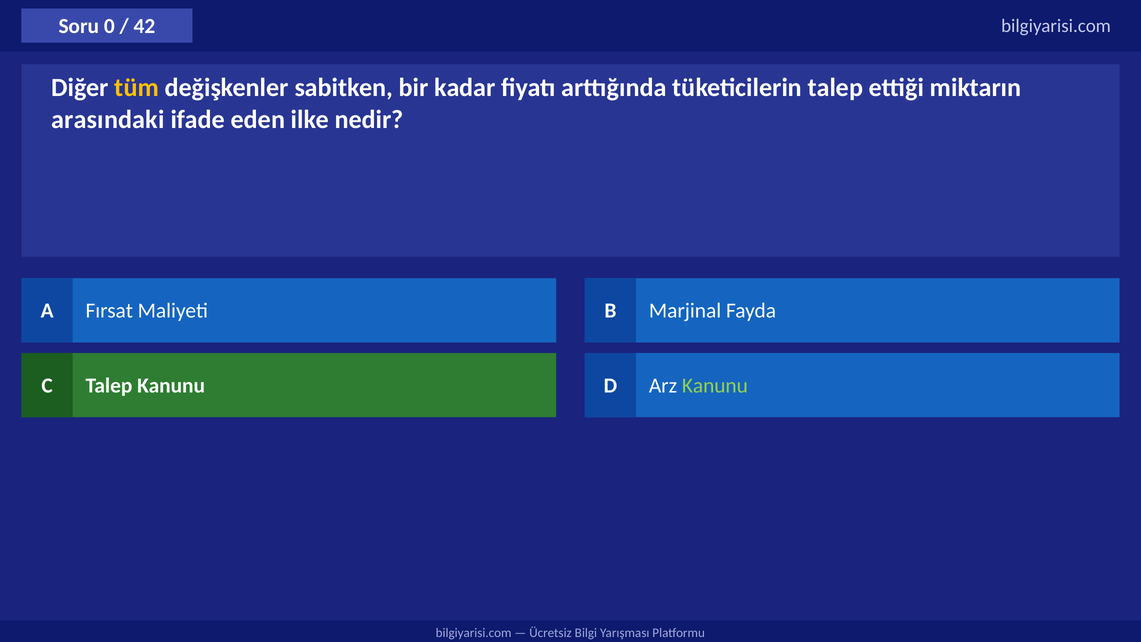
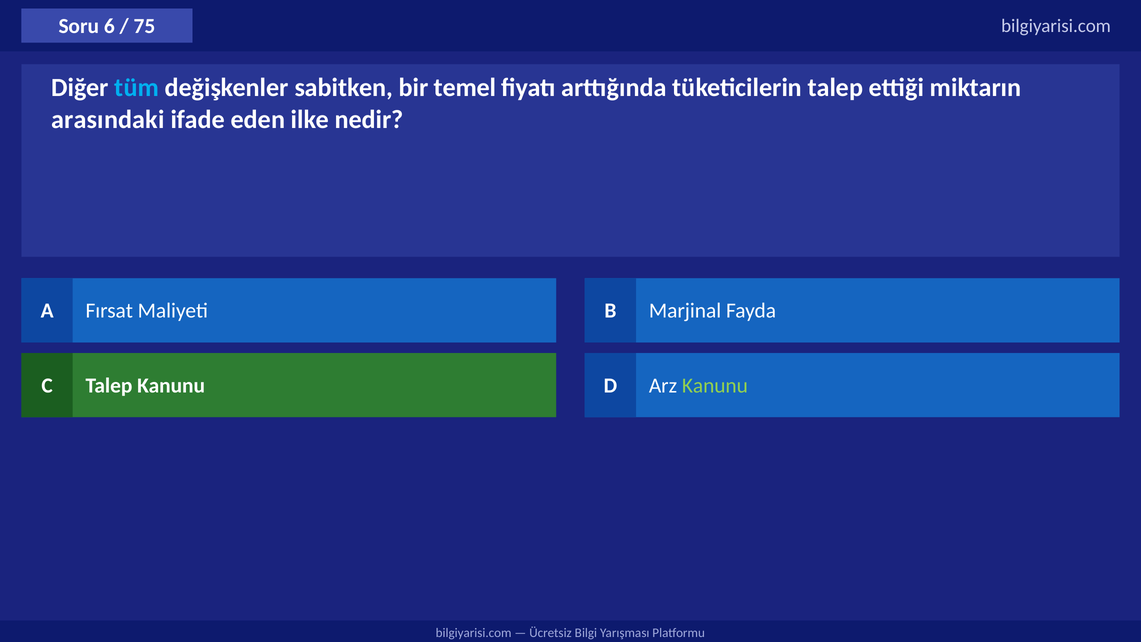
0: 0 -> 6 (109, 26)
42: 42 -> 75 (144, 26)
tüm colour: yellow -> light blue (137, 88)
kadar: kadar -> temel (465, 88)
